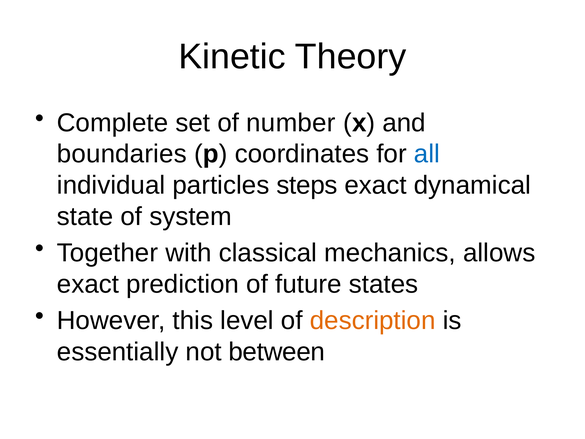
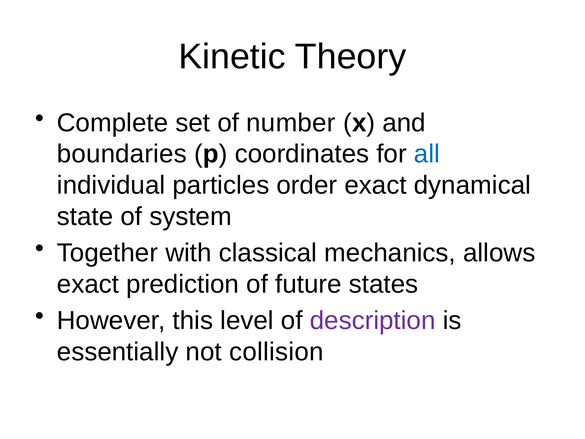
steps: steps -> order (307, 185)
description colour: orange -> purple (373, 320)
between: between -> collision (277, 352)
